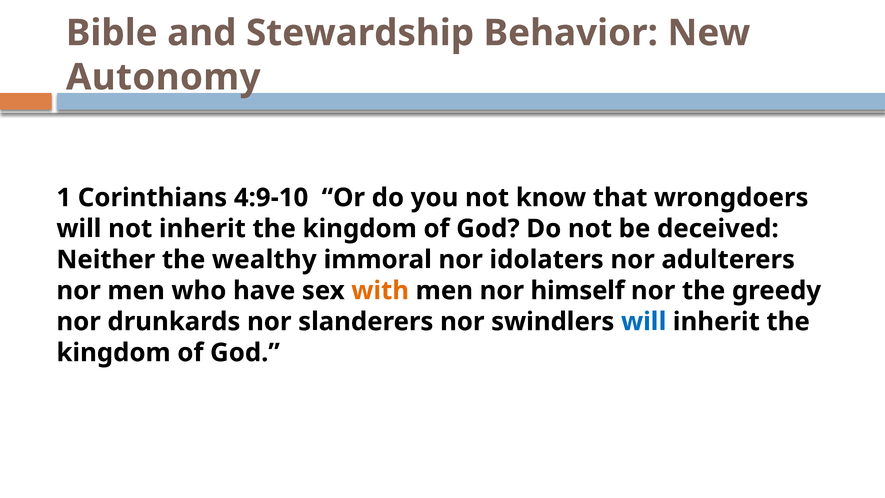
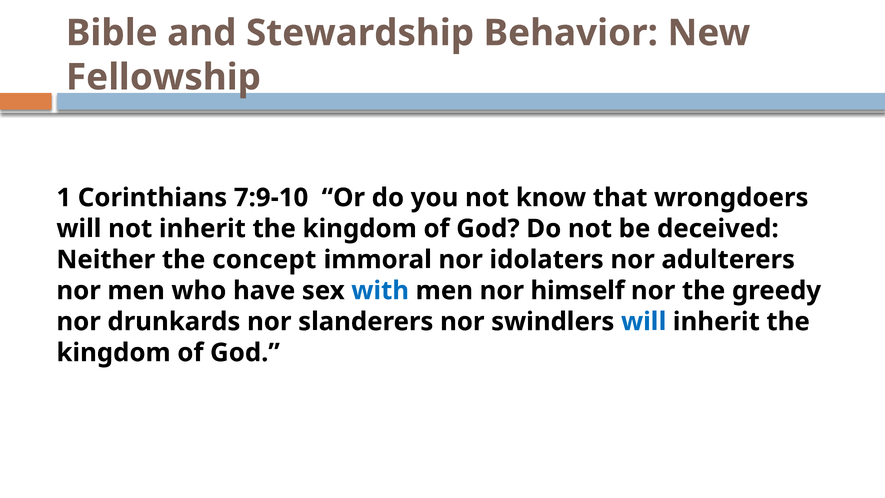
Autonomy: Autonomy -> Fellowship (163, 77)
4:9-10: 4:9-10 -> 7:9-10 (271, 198)
wealthy: wealthy -> concept (264, 260)
with colour: orange -> blue (380, 291)
